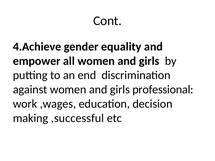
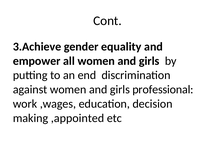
4.Achieve: 4.Achieve -> 3.Achieve (37, 47)
,successful: ,successful -> ,appointed (78, 118)
